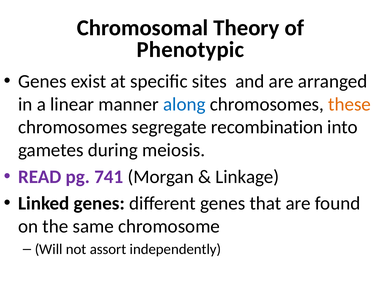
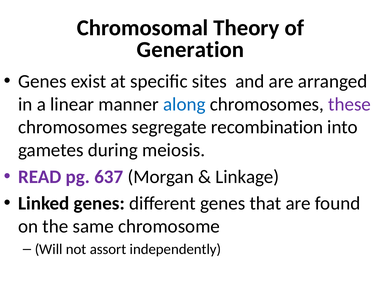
Phenotypic: Phenotypic -> Generation (190, 50)
these colour: orange -> purple (350, 104)
741: 741 -> 637 (109, 177)
